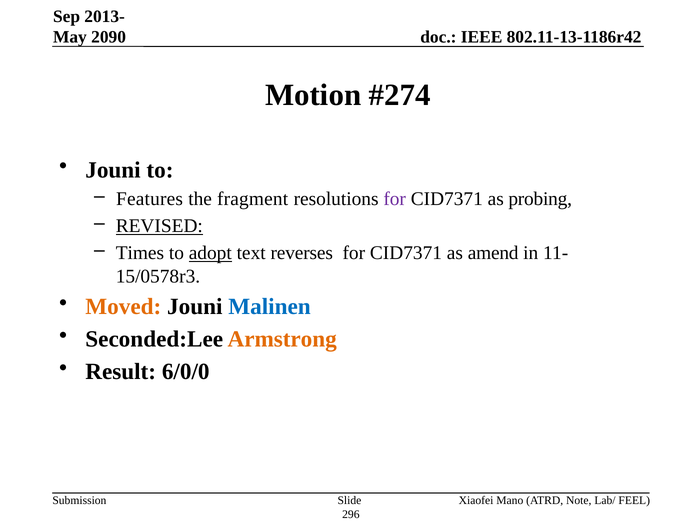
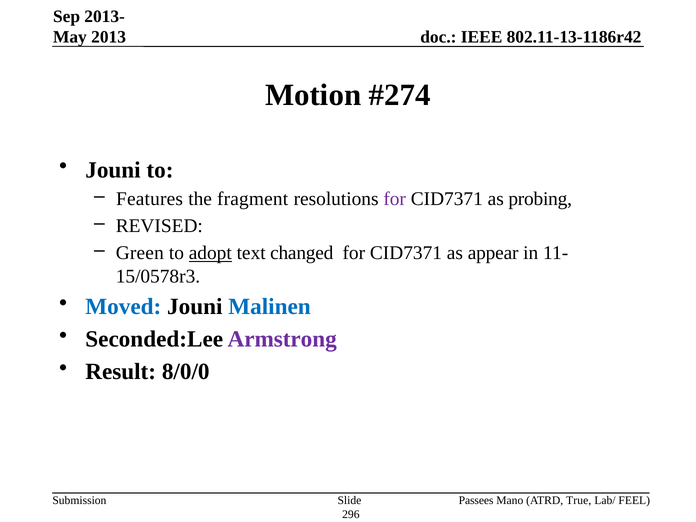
2090: 2090 -> 2013 (109, 37)
REVISED underline: present -> none (159, 226)
Times: Times -> Green (140, 253)
reverses: reverses -> changed (302, 253)
amend: amend -> appear (493, 253)
Moved colour: orange -> blue (123, 307)
Armstrong colour: orange -> purple (282, 339)
6/0/0: 6/0/0 -> 8/0/0 (186, 372)
Xiaofei: Xiaofei -> Passees (476, 501)
Note: Note -> True (579, 501)
